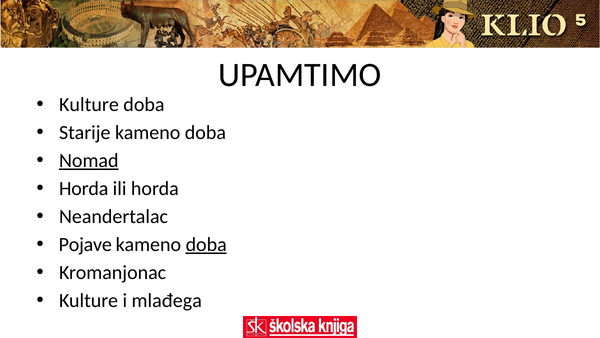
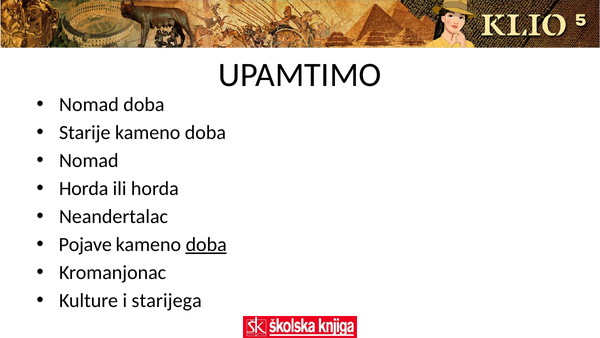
Kulture: Kulture -> Nomad (89, 104)
Nomad underline: present -> none (89, 160)
mlađega: mlađega -> starijega (167, 300)
